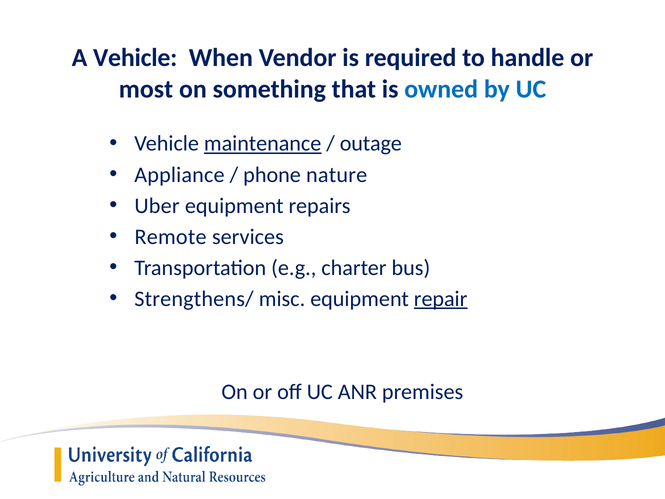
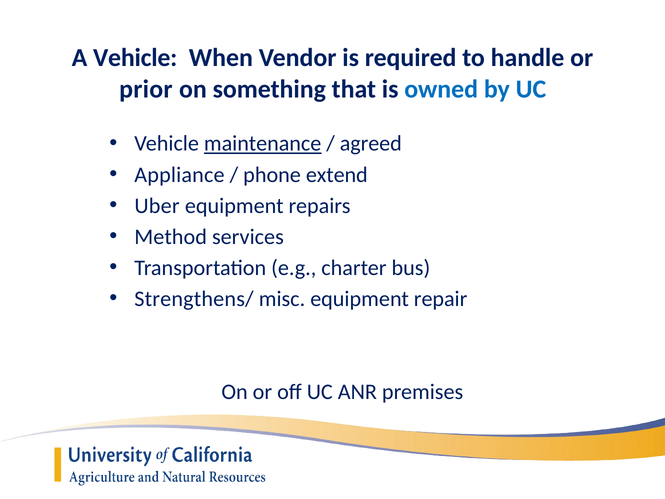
most: most -> prior (146, 89)
outage: outage -> agreed (371, 144)
nature: nature -> extend (337, 175)
Remote: Remote -> Method (171, 237)
repair underline: present -> none (441, 299)
